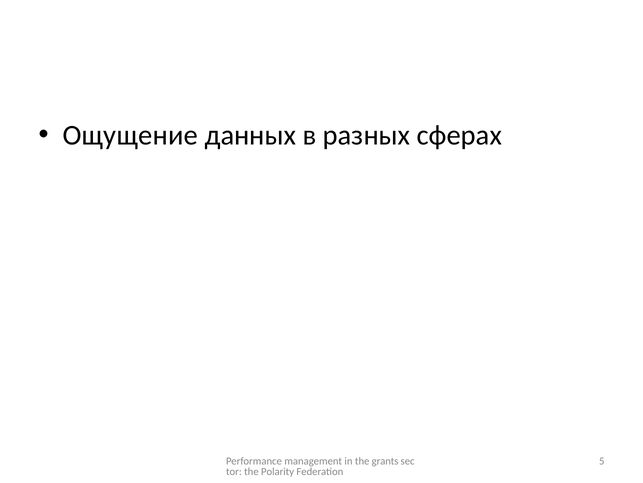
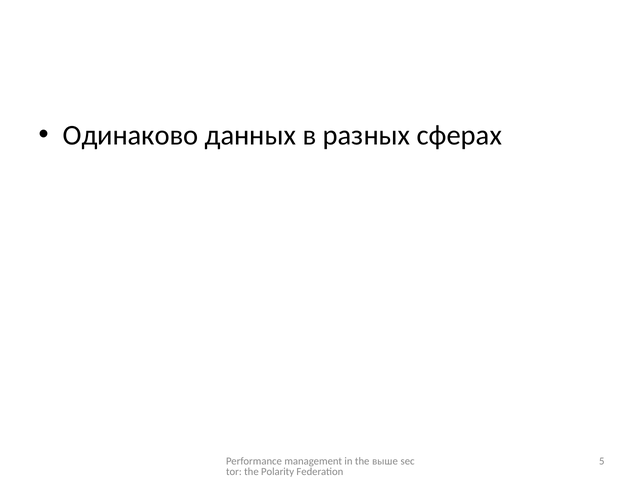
Ощущение: Ощущение -> Одинаково (130, 135)
grants: grants -> выше (385, 460)
